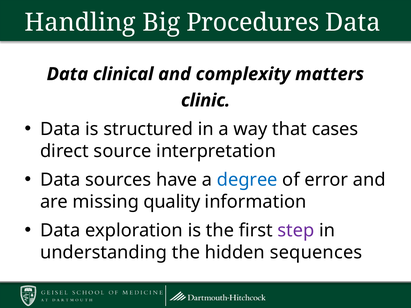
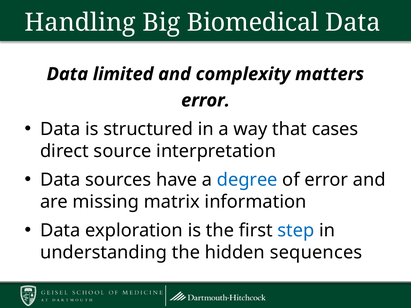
Procedures: Procedures -> Biomedical (253, 23)
clinical: clinical -> limited (123, 74)
clinic: clinic -> error (206, 101)
quality: quality -> matrix (172, 202)
step colour: purple -> blue (296, 231)
